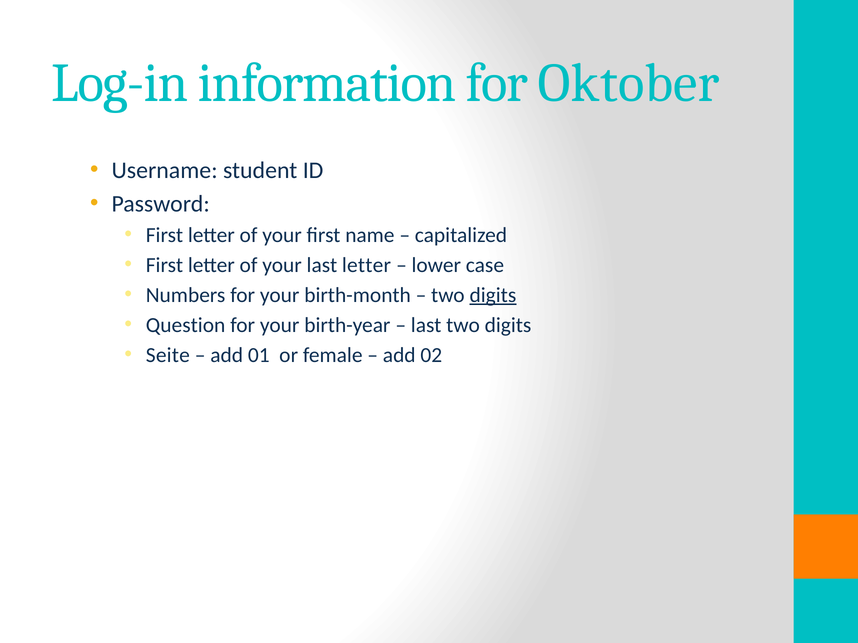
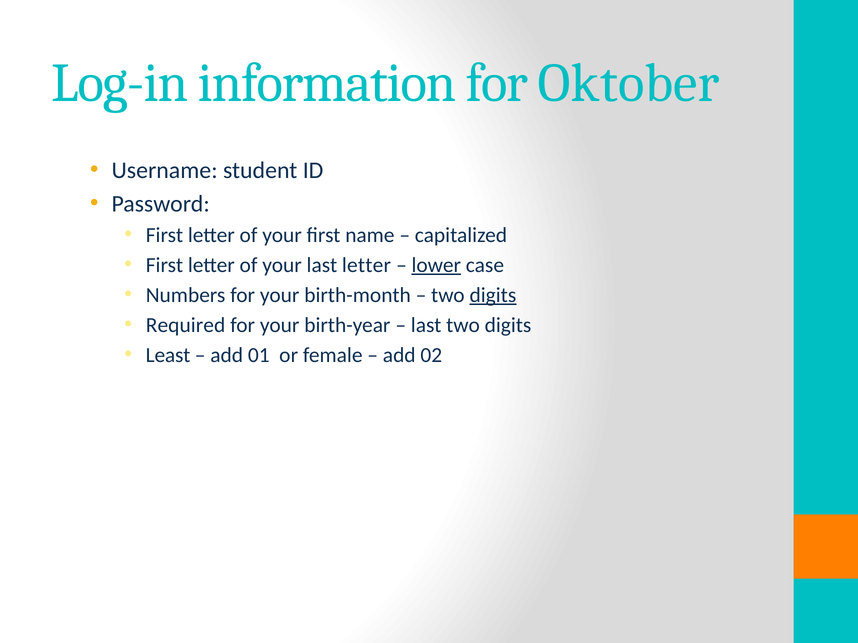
lower underline: none -> present (436, 265)
Question: Question -> Required (186, 325)
Seite: Seite -> Least (168, 355)
